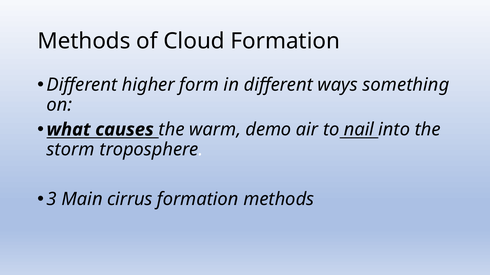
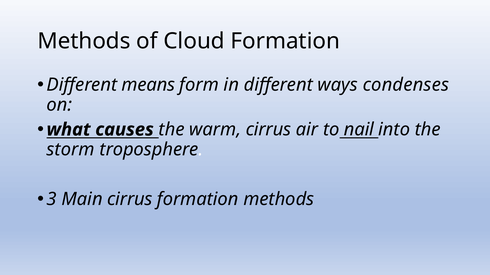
higher: higher -> means (148, 85)
something: something -> condenses (406, 85)
warm demo: demo -> cirrus (268, 130)
